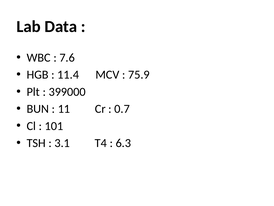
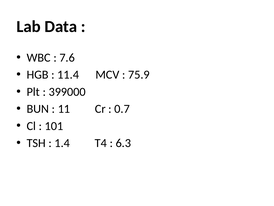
3.1: 3.1 -> 1.4 (62, 143)
